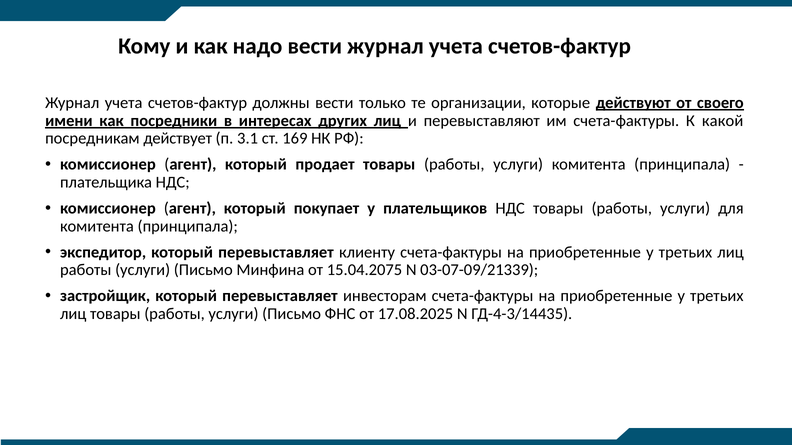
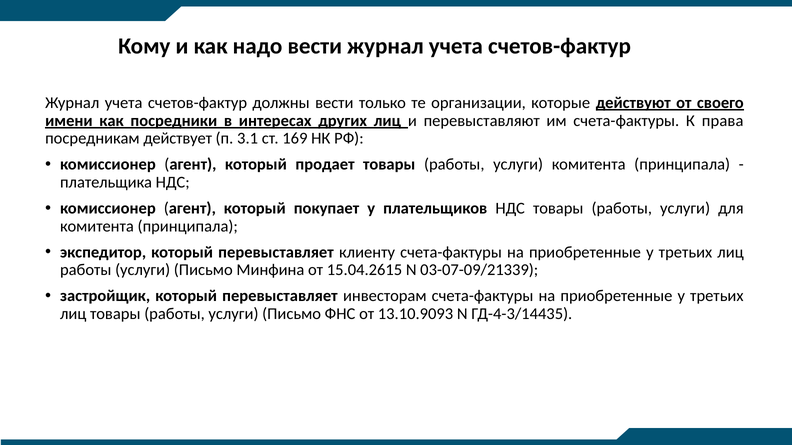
какой: какой -> права (723, 121)
15.04.2075: 15.04.2075 -> 15.04.2615 (364, 270)
17.08.2025: 17.08.2025 -> 13.10.9093 (416, 314)
